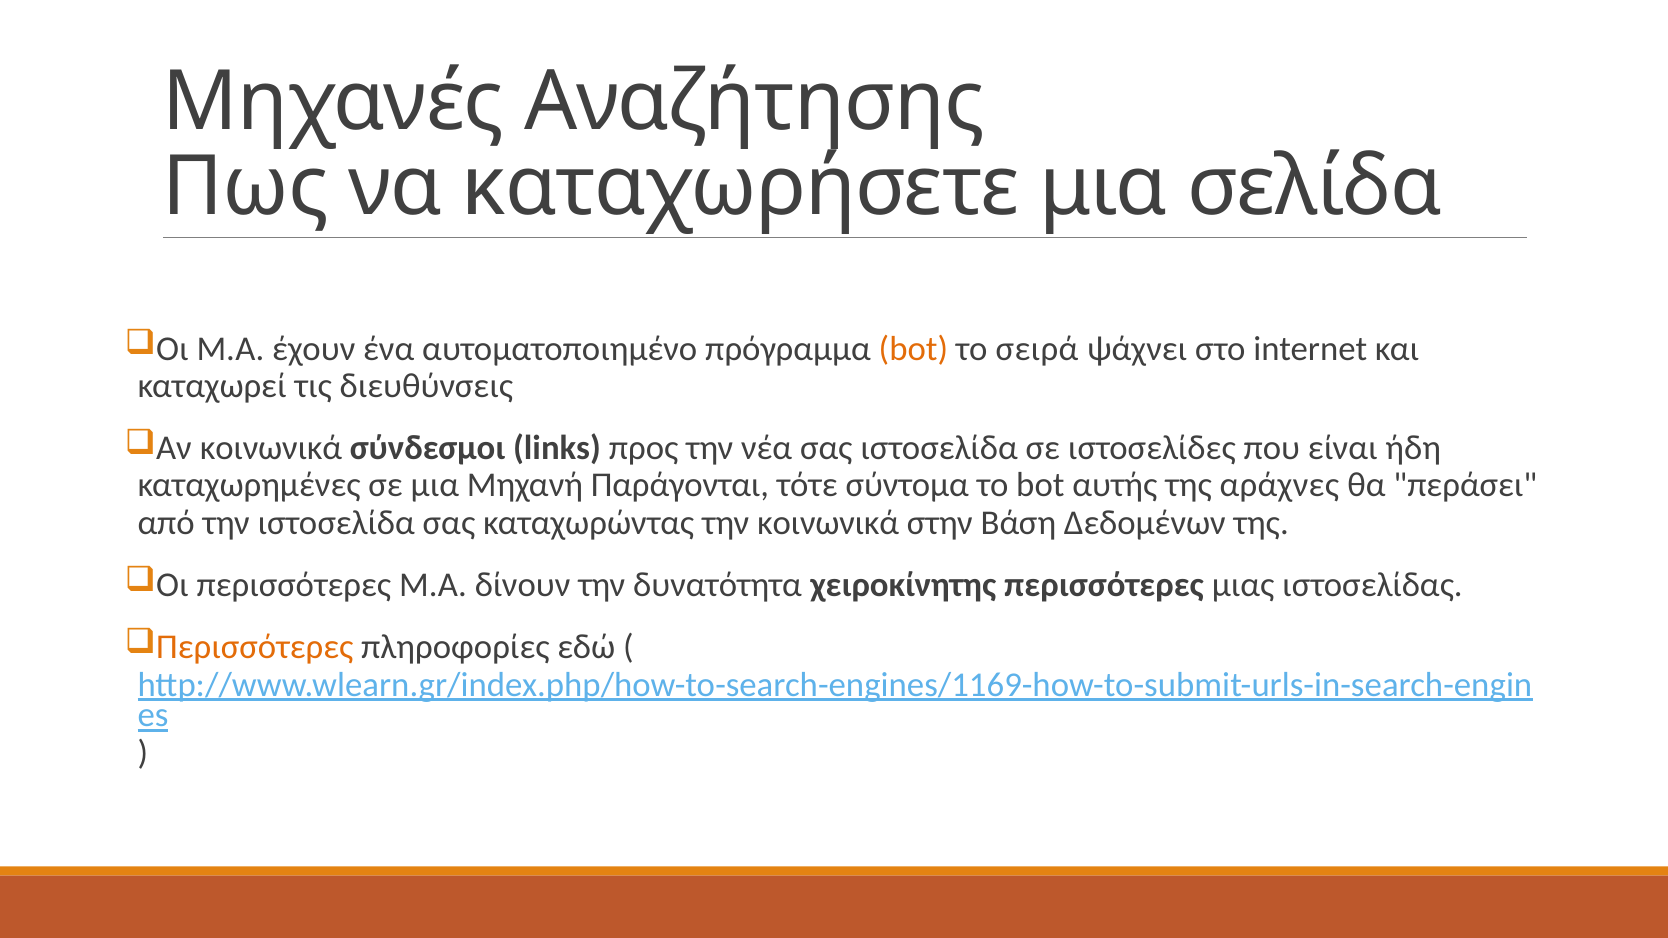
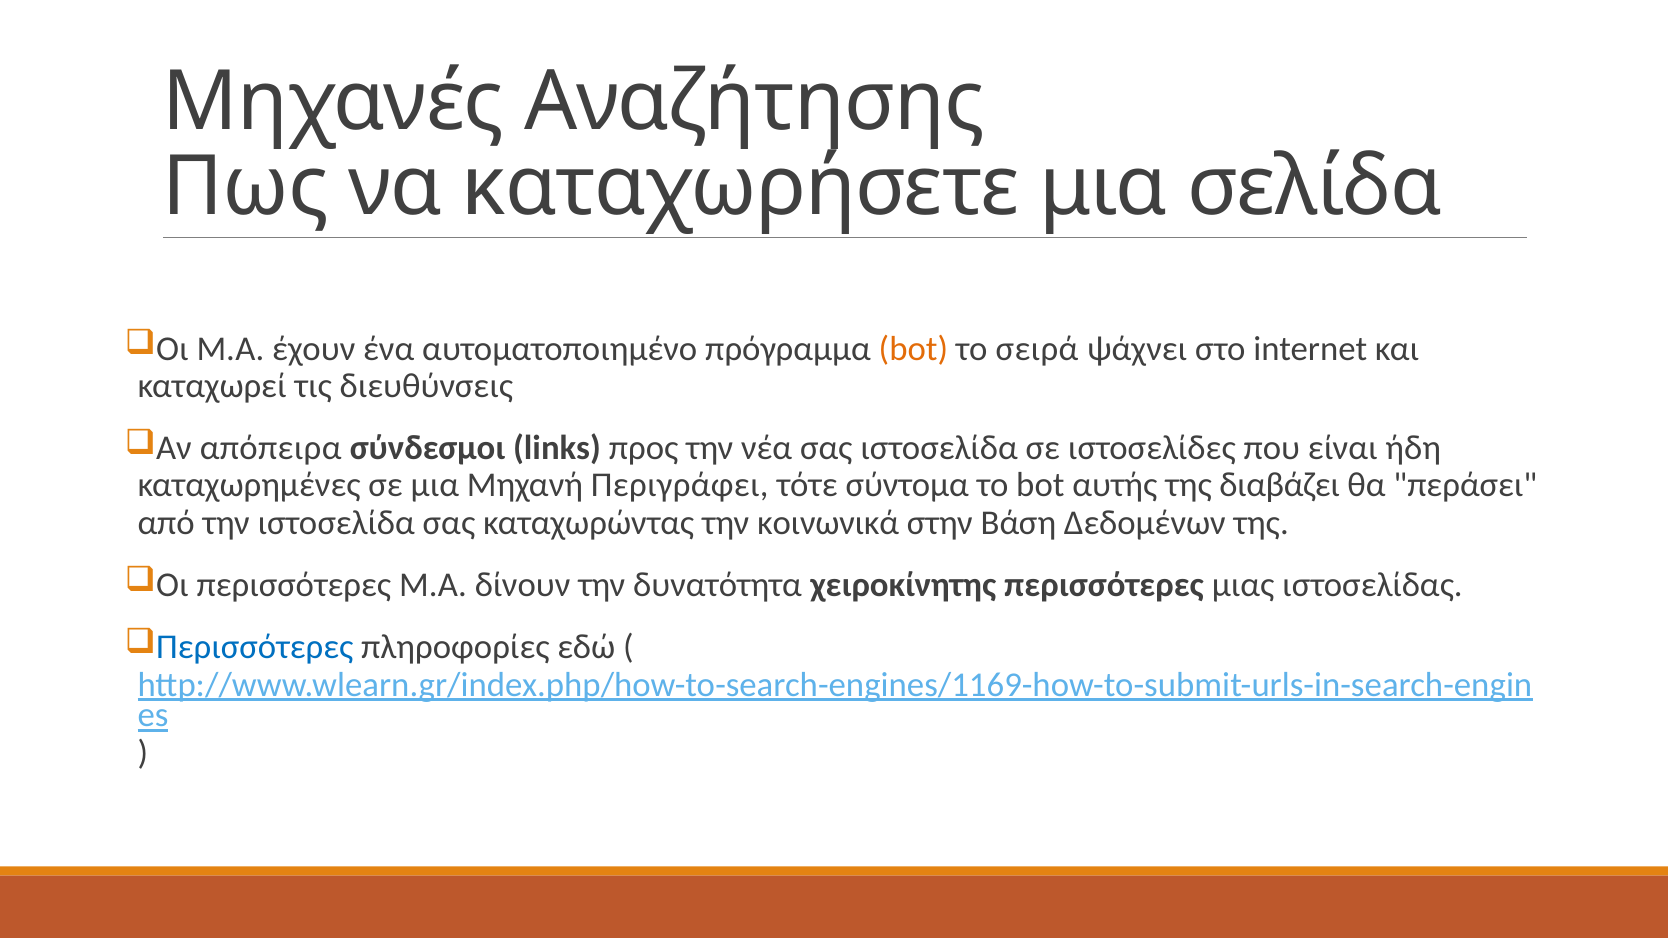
Αν κοινωνικά: κοινωνικά -> απόπειρα (271, 448)
Παράγονται: Παράγονται -> Περιγράφει (680, 486)
αράχνες: αράχνες -> διαβάζει (1280, 486)
Περισσότερες colour: orange -> blue (255, 647)
